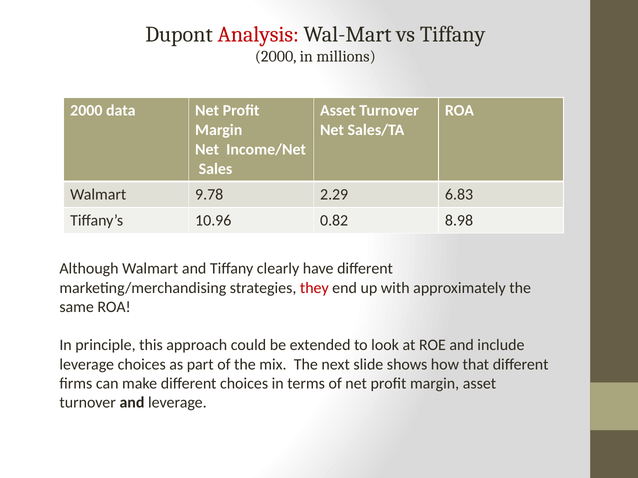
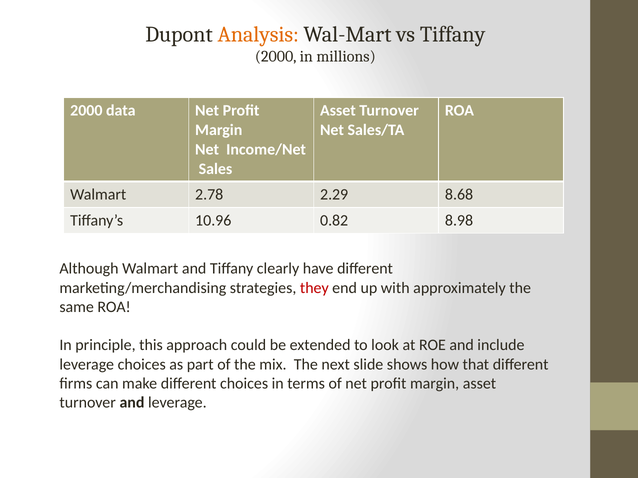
Analysis colour: red -> orange (258, 34)
9.78: 9.78 -> 2.78 (209, 195)
6.83: 6.83 -> 8.68 (459, 195)
